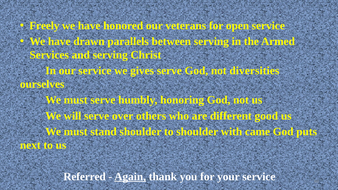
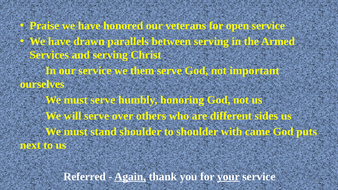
Freely: Freely -> Praise (44, 26)
gives: gives -> them (142, 71)
diversities: diversities -> important (254, 71)
good: good -> sides (266, 116)
your underline: none -> present (228, 177)
